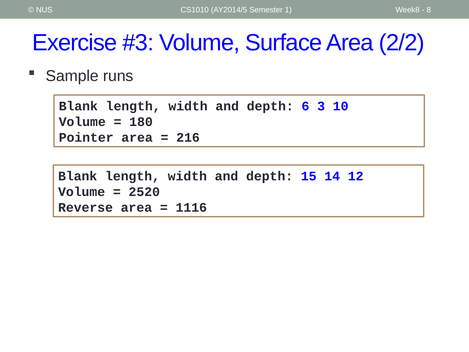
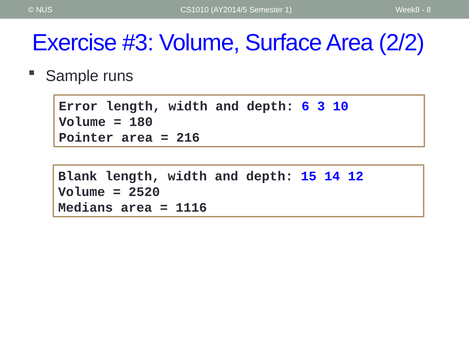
Blank: Blank -> Error (78, 106)
Reverse: Reverse -> Medians (86, 207)
